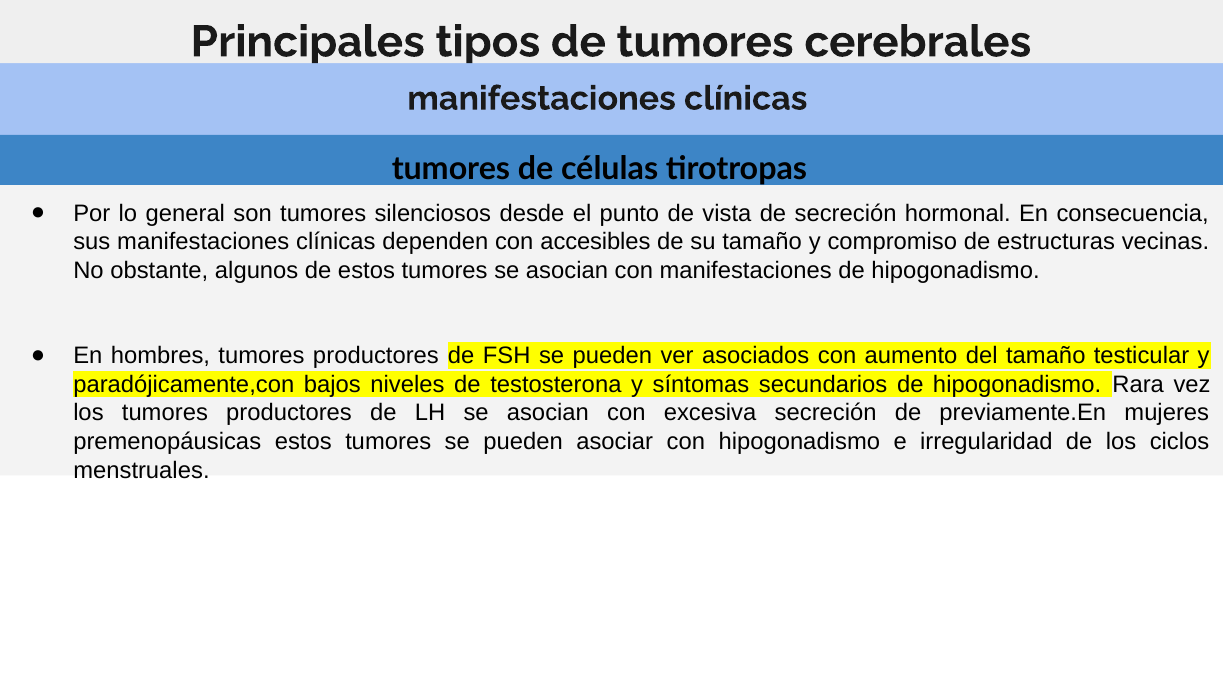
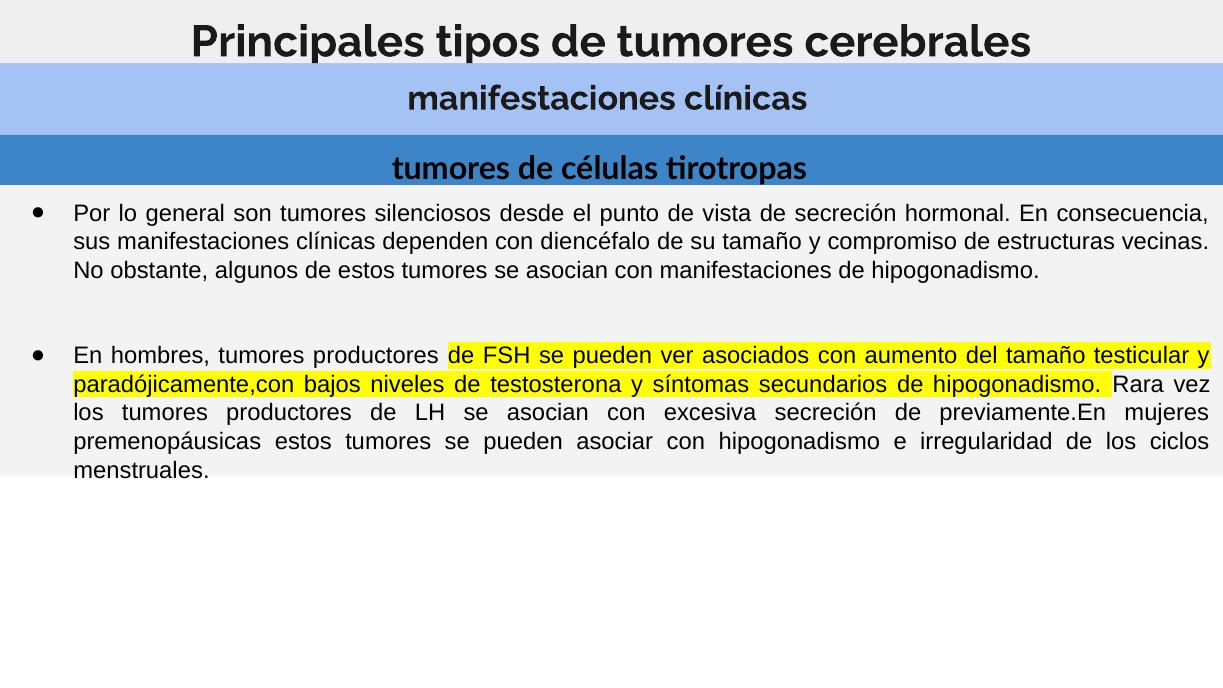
accesibles: accesibles -> diencéfalo (595, 242)
